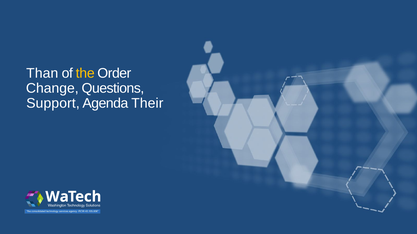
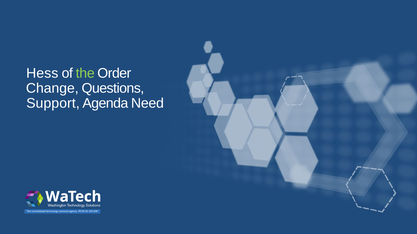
Than: Than -> Hess (42, 73)
the colour: yellow -> light green (85, 73)
Their: Their -> Need (147, 103)
